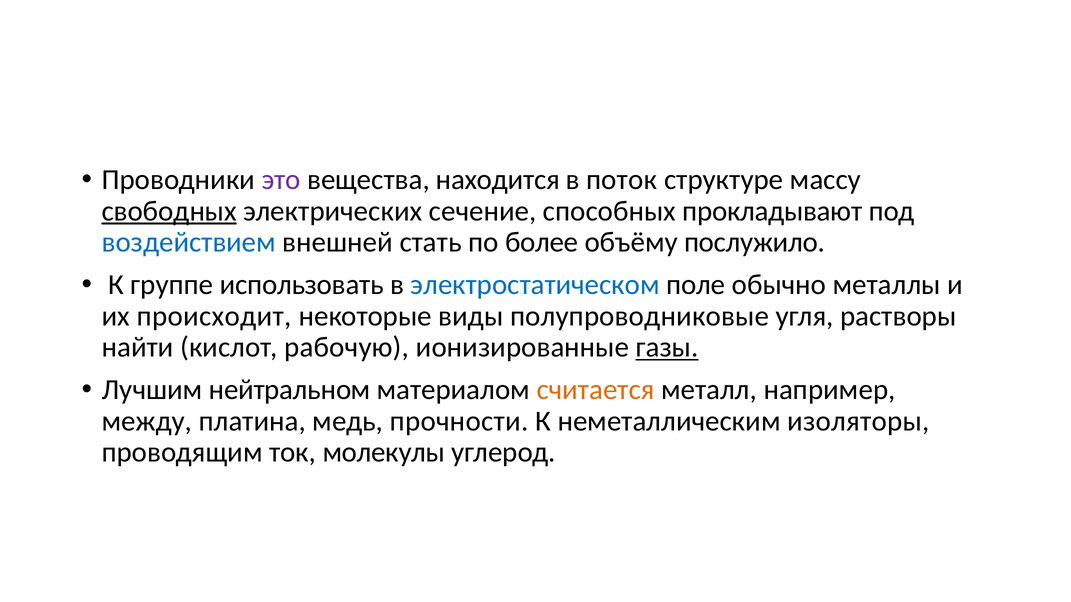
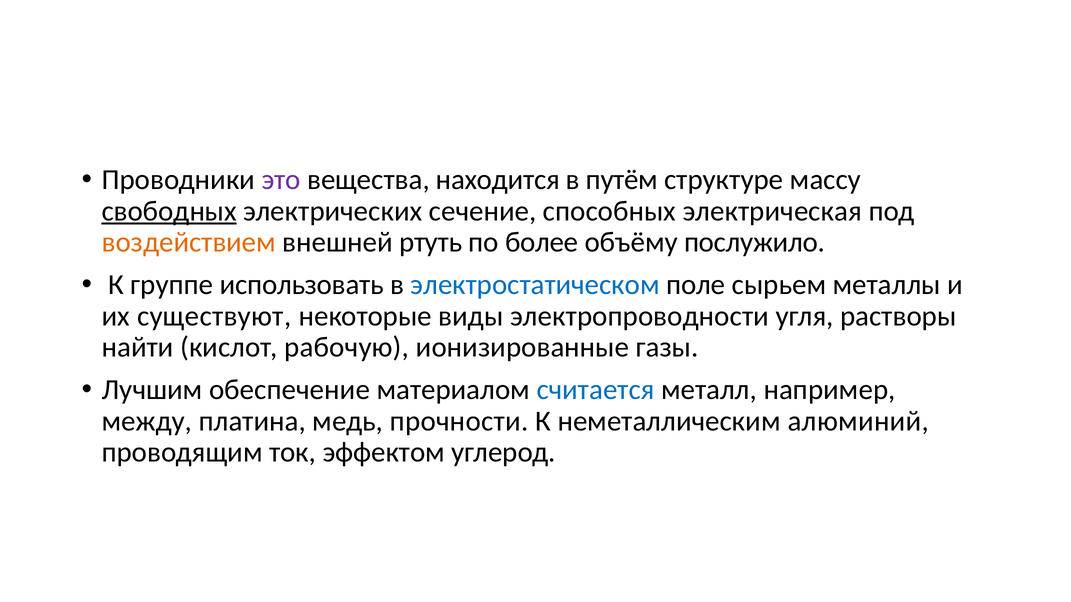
поток: поток -> путём (622, 180)
прокладывают: прокладывают -> электрическая (772, 211)
воздействием colour: blue -> orange (189, 242)
стать: стать -> ртуть (431, 242)
обычно: обычно -> сырьем (779, 285)
происходит: происходит -> существуют (214, 316)
полупроводниковые: полупроводниковые -> электропроводности (640, 316)
газы underline: present -> none (667, 348)
нейтральном: нейтральном -> обеспечение (290, 390)
считается colour: orange -> blue (596, 390)
изоляторы: изоляторы -> алюминий (858, 421)
молекулы: молекулы -> эффектом (384, 453)
